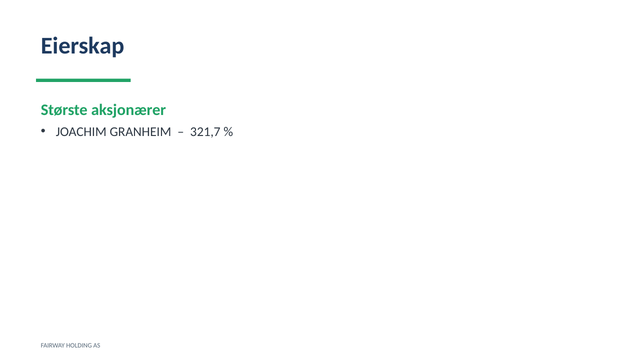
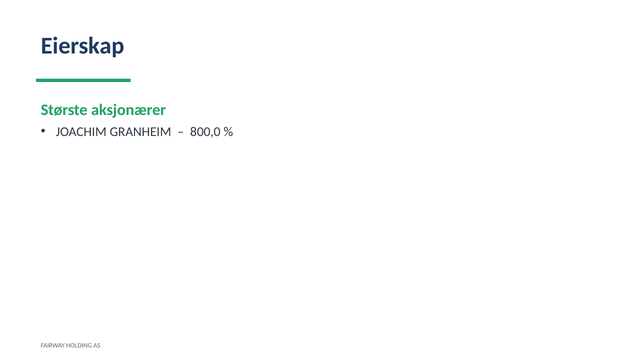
321,7: 321,7 -> 800,0 (205, 132)
